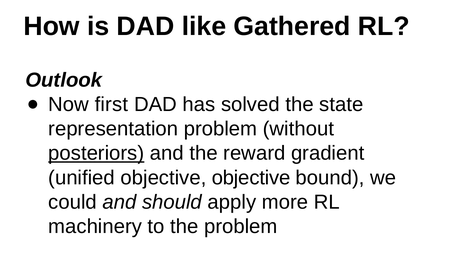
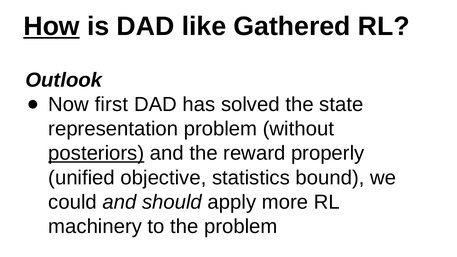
How underline: none -> present (52, 26)
gradient: gradient -> properly (328, 153)
objective objective: objective -> statistics (251, 178)
